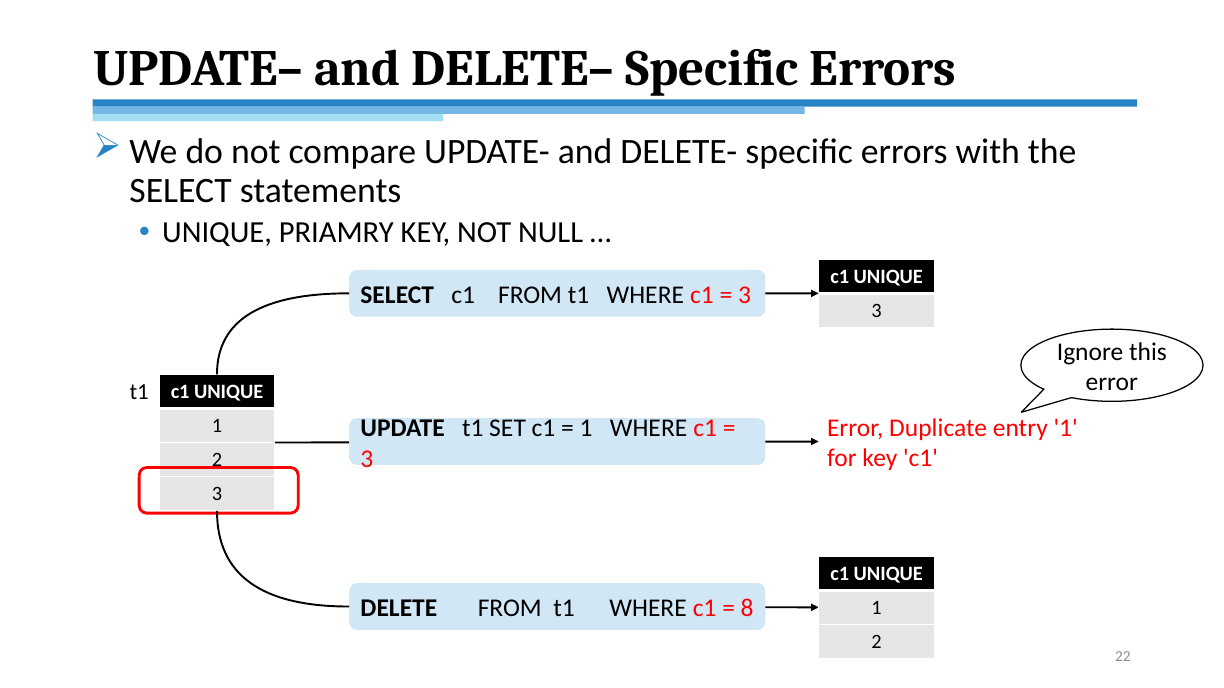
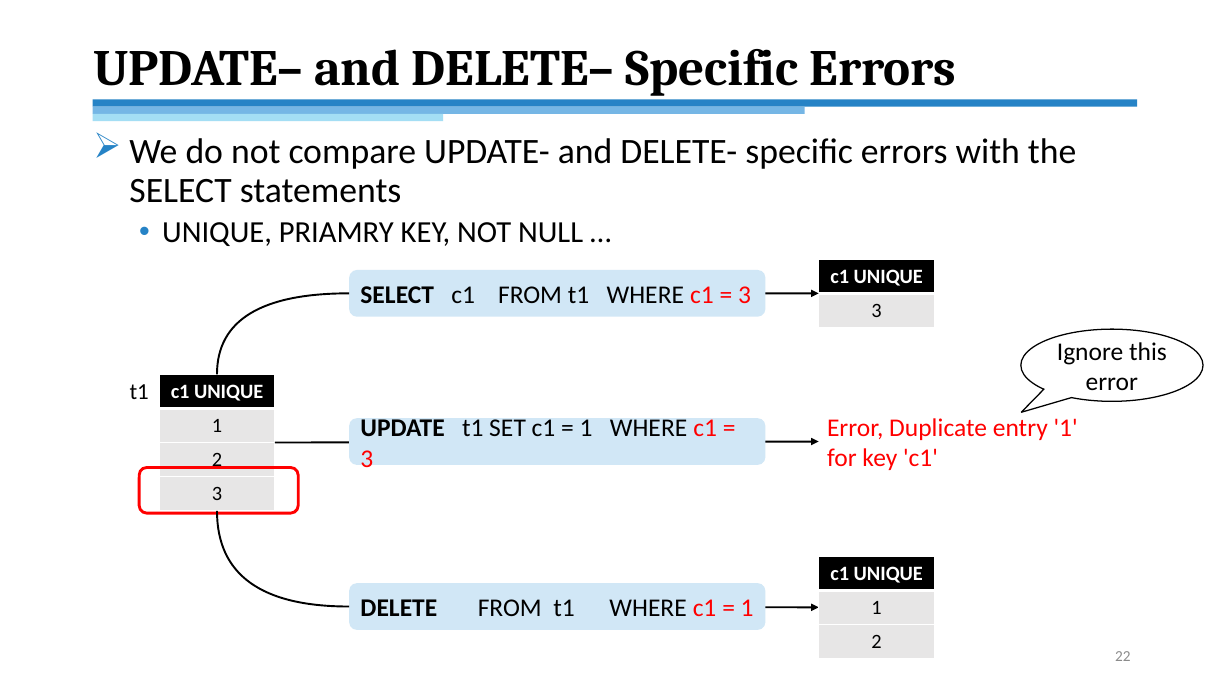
8: 8 -> 1 (747, 609)
